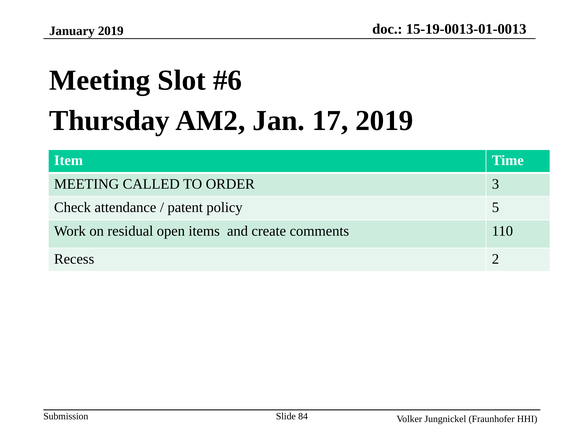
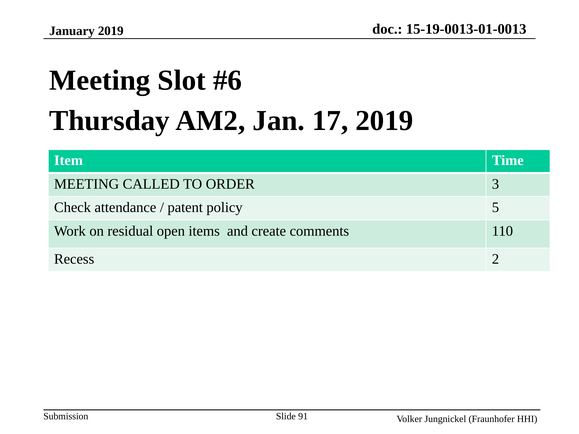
84: 84 -> 91 (303, 416)
